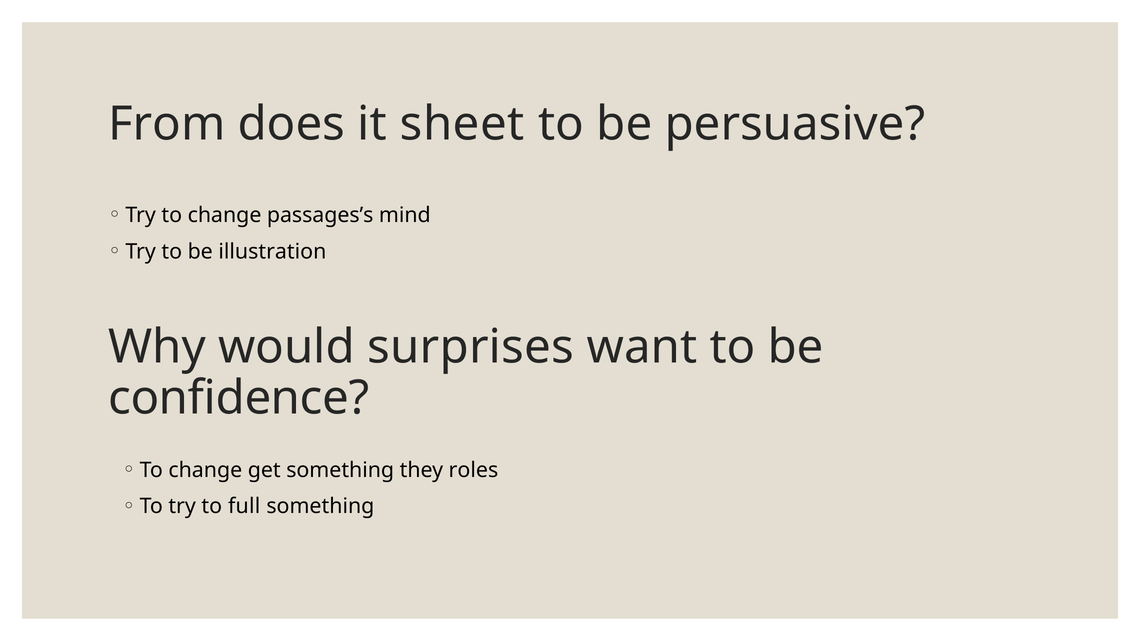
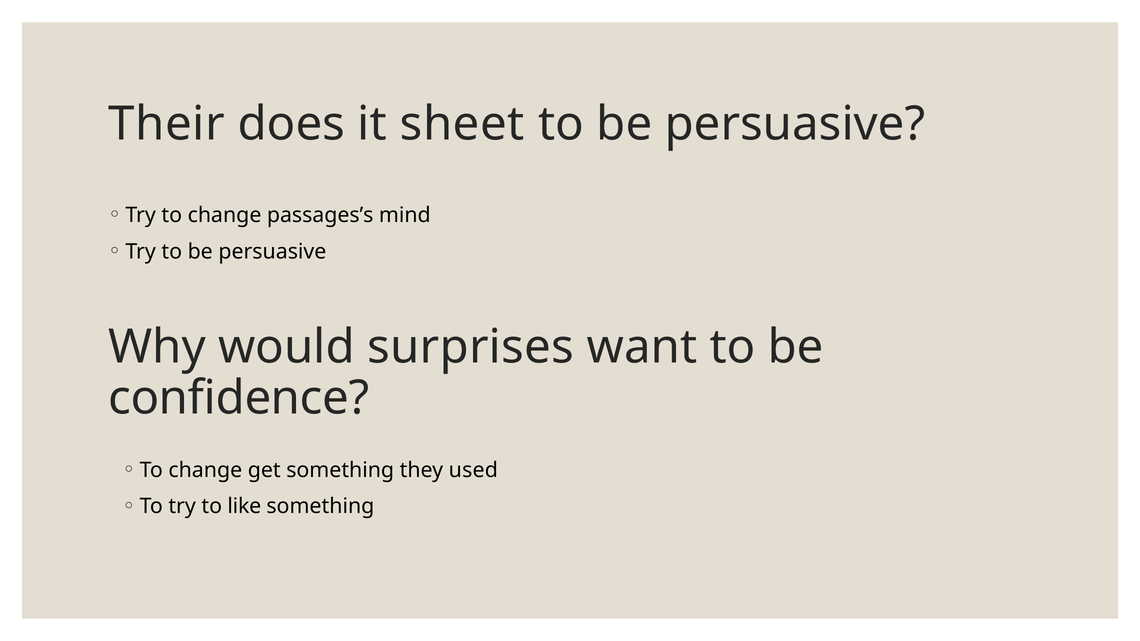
From: From -> Their (167, 124)
Try to be illustration: illustration -> persuasive (272, 252)
roles: roles -> used (473, 470)
full: full -> like (244, 507)
